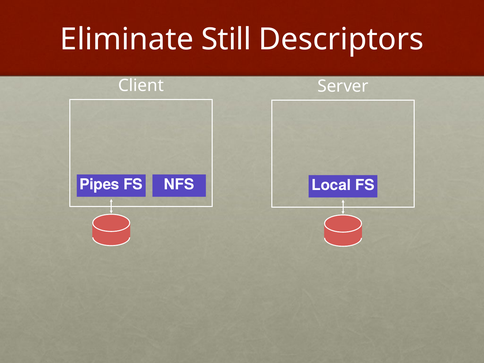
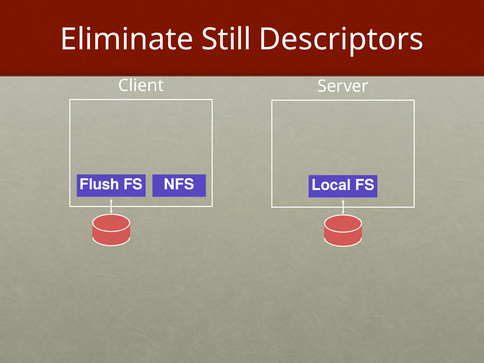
Pipes: Pipes -> Flush (99, 185)
